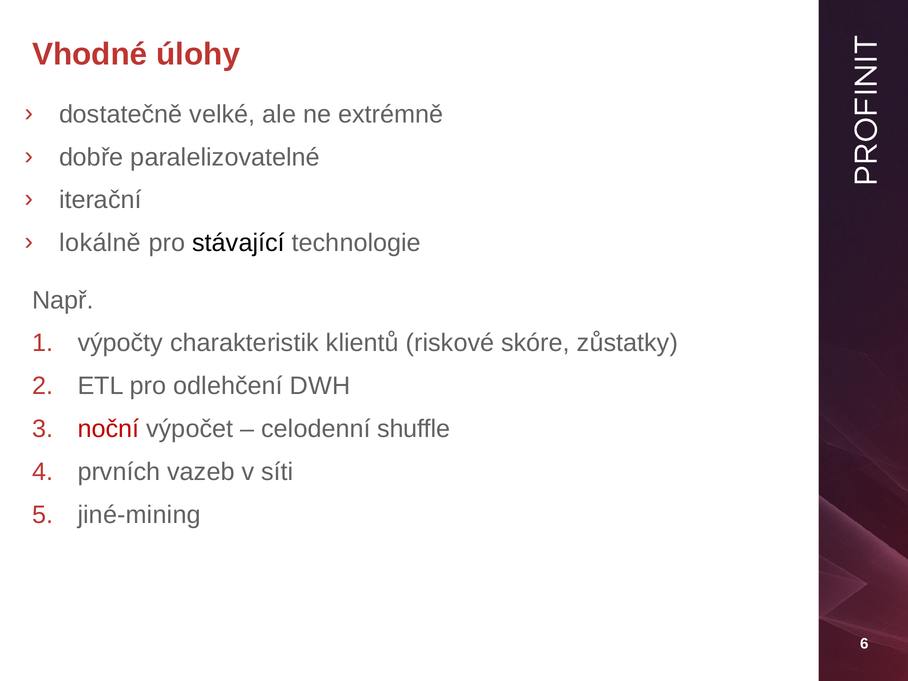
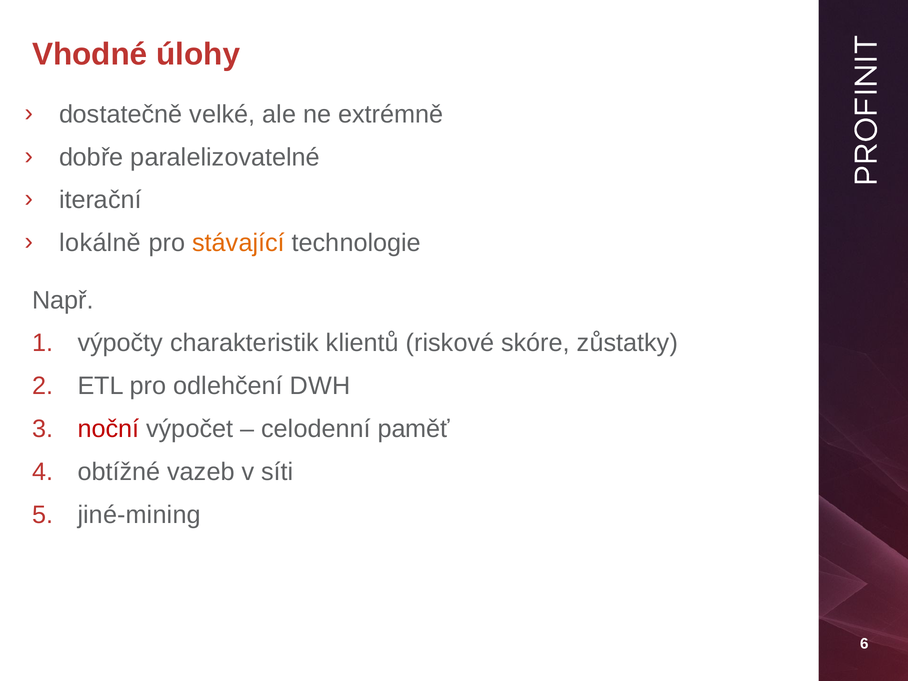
stávající colour: black -> orange (239, 243)
shuffle: shuffle -> paměť (414, 429)
prvních: prvních -> obtížné (119, 472)
